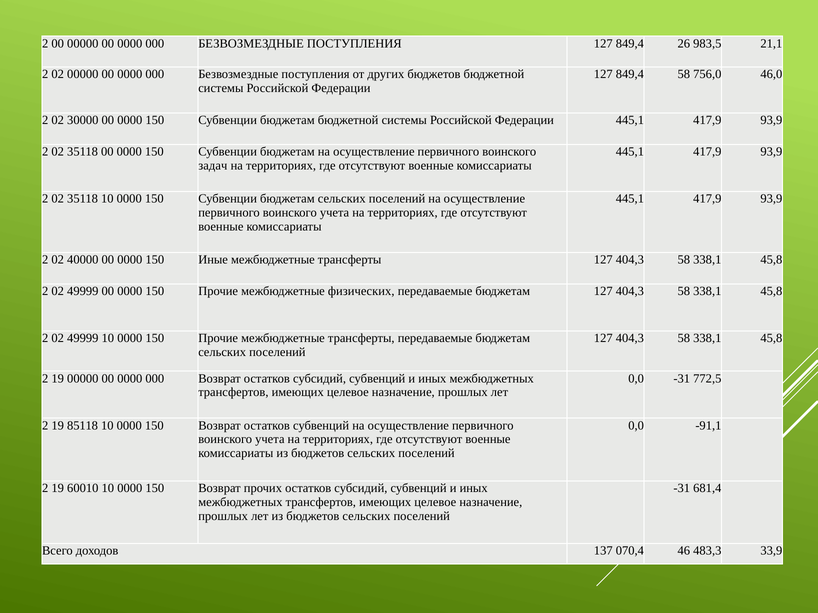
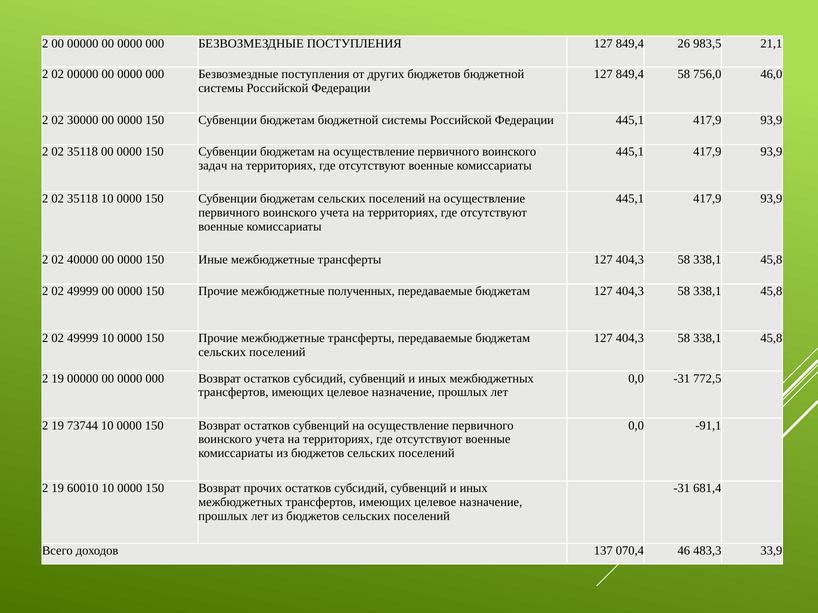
физических: физических -> полученных (361, 291)
85118: 85118 -> 73744 (83, 426)
